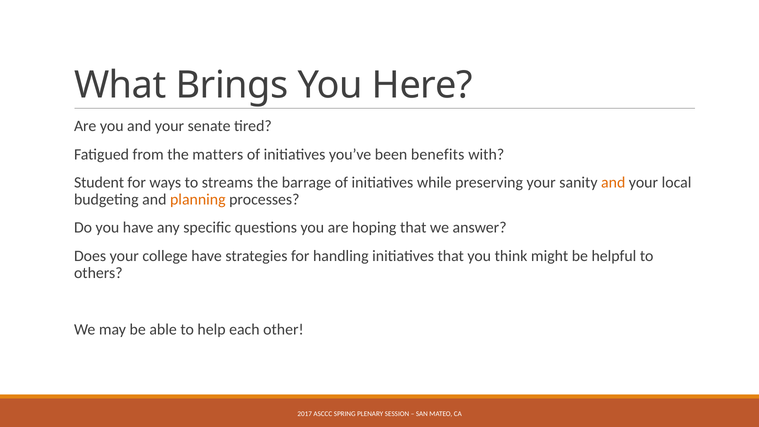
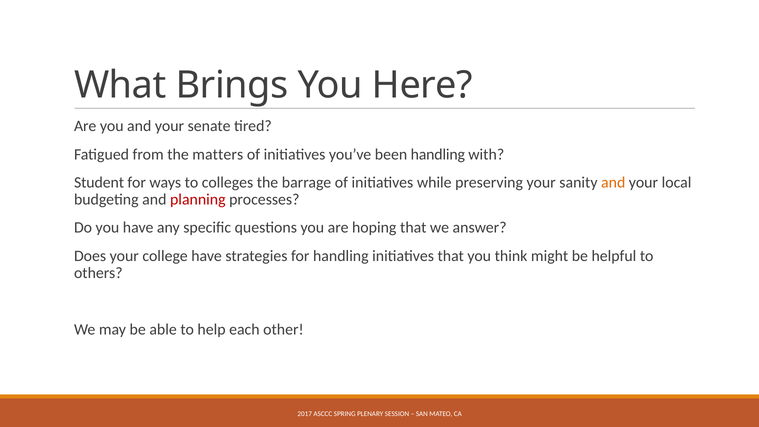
been benefits: benefits -> handling (438, 154)
streams: streams -> colleges (227, 182)
planning colour: orange -> red (198, 200)
